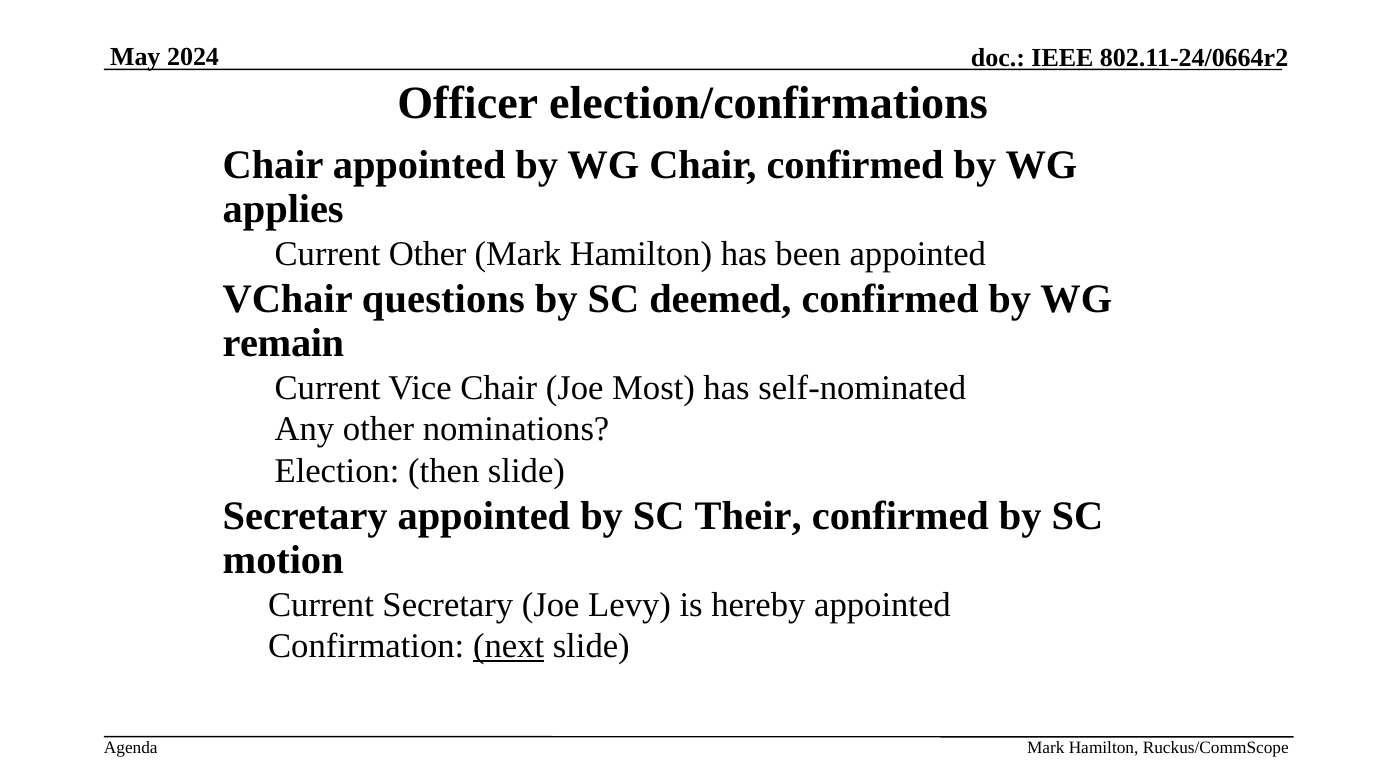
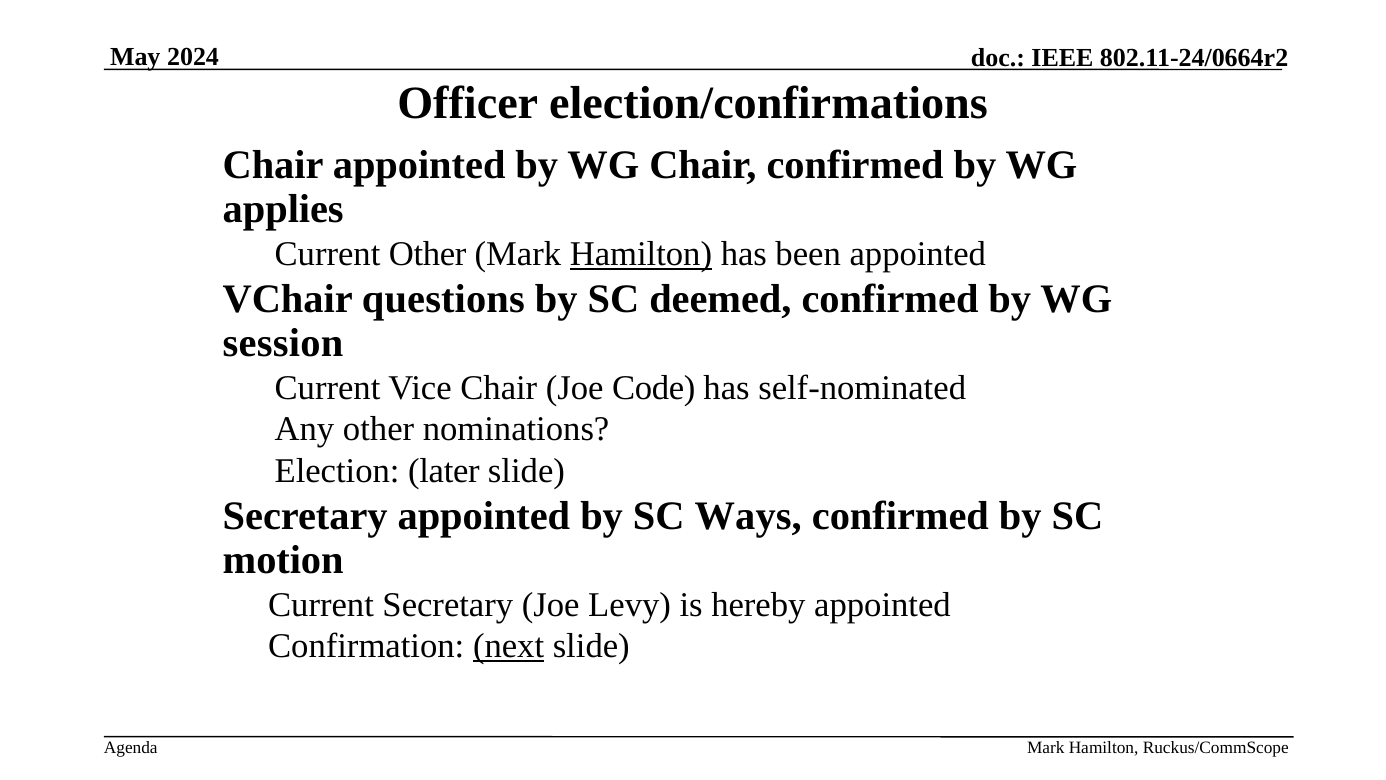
Hamilton underline: none -> present (641, 254)
remain: remain -> session (283, 343)
Most: Most -> Code (654, 387)
then: then -> later (444, 471)
Their: Their -> Ways (748, 516)
